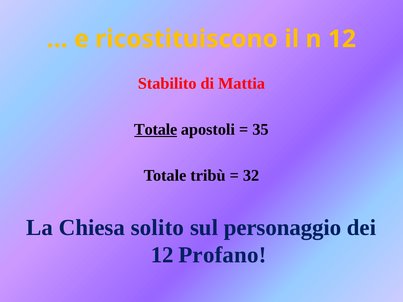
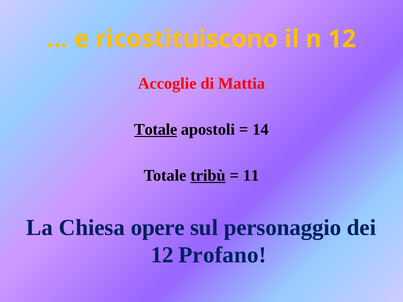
Stabilito: Stabilito -> Accoglie (167, 83)
35: 35 -> 14 (260, 130)
tribù underline: none -> present (208, 176)
32: 32 -> 11 (251, 176)
solito: solito -> opere (158, 228)
